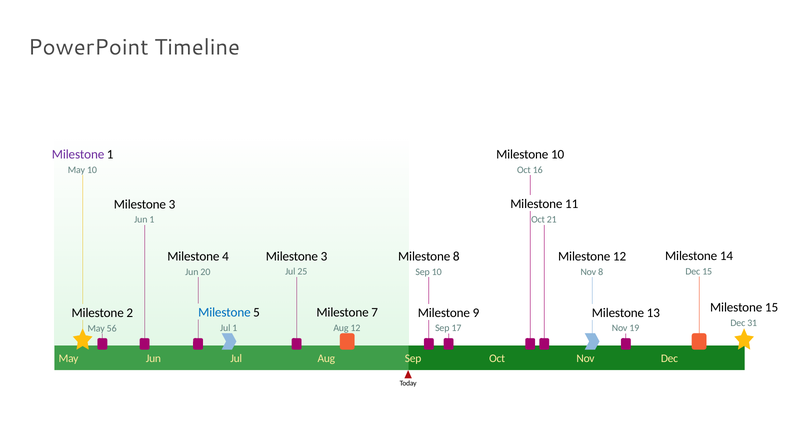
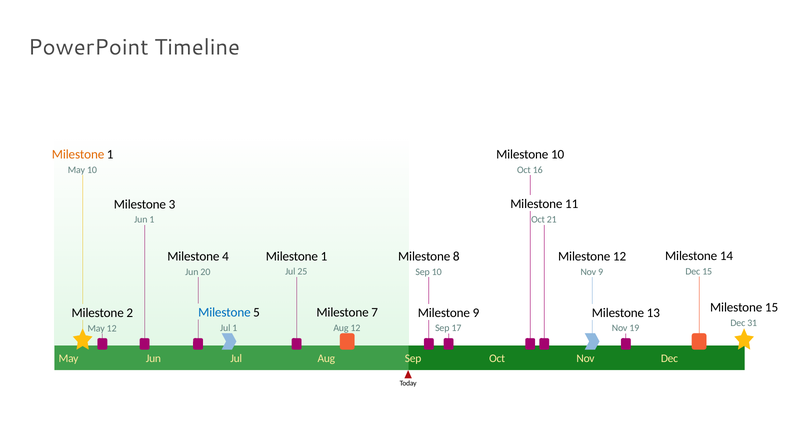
Milestone colour: purple -> orange (78, 154)
3: 3 -> 1 (324, 256)
Nov 8: 8 -> 9 (601, 272)
May 56: 56 -> 12 (112, 328)
